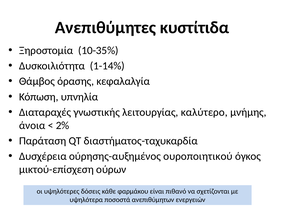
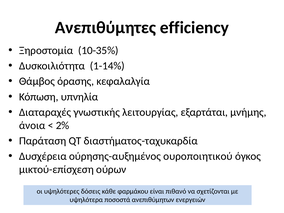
κυστίτιδα: κυστίτιδα -> efficiency (194, 27)
καλύτερο: καλύτερο -> εξαρτάται (204, 112)
